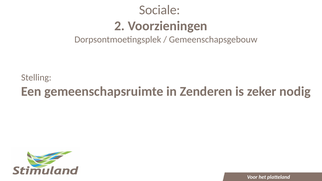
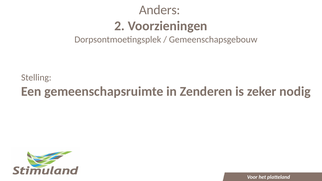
Sociale: Sociale -> Anders (160, 10)
